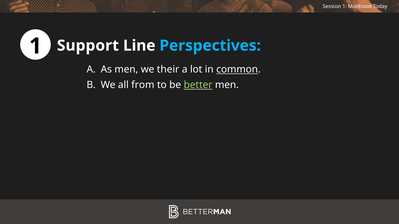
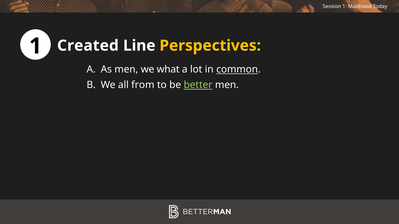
Support: Support -> Created (88, 46)
Perspectives colour: light blue -> yellow (210, 46)
their: their -> what (168, 69)
